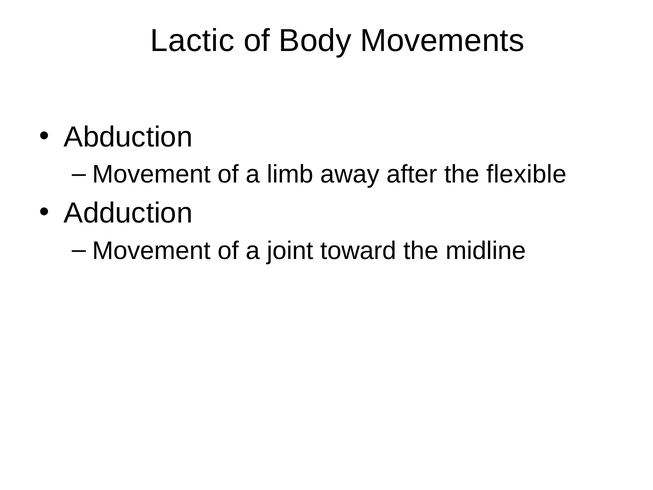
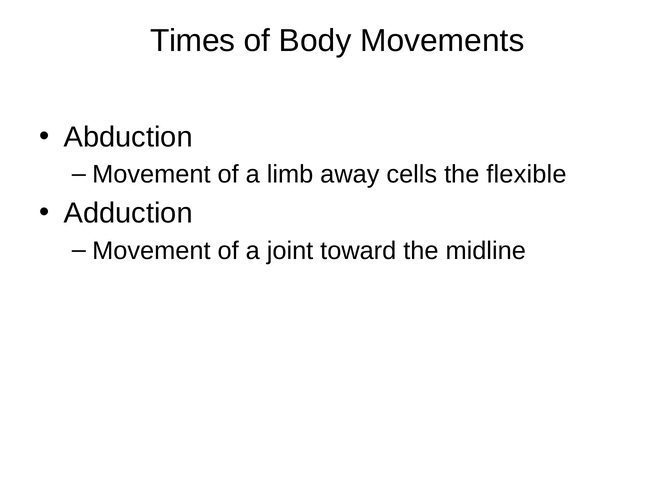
Lactic: Lactic -> Times (193, 41)
after: after -> cells (412, 174)
